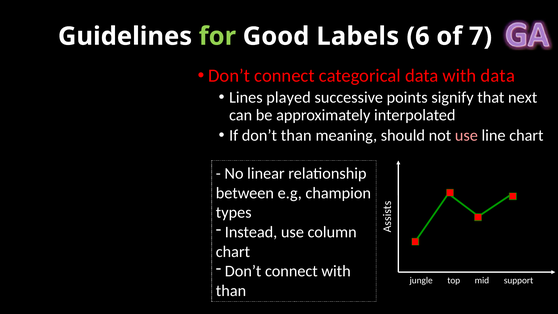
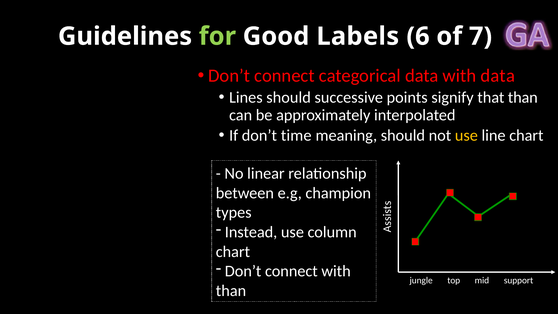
Lines played: played -> should (289, 97)
that next: next -> than (523, 97)
don’t than: than -> time (296, 135)
use colour: pink -> yellow (466, 135)
